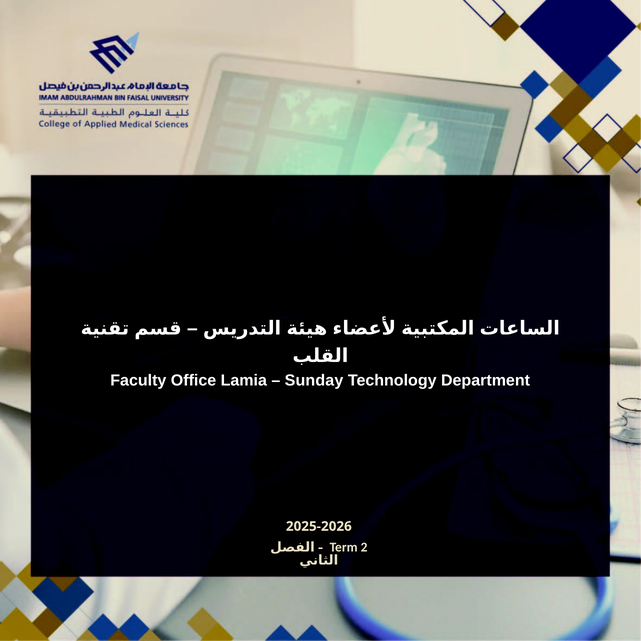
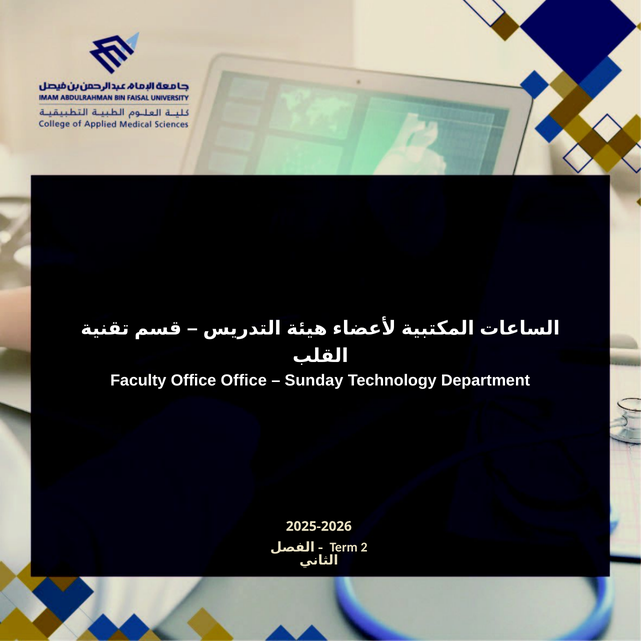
Office Lamia: Lamia -> Office (244, 381)
